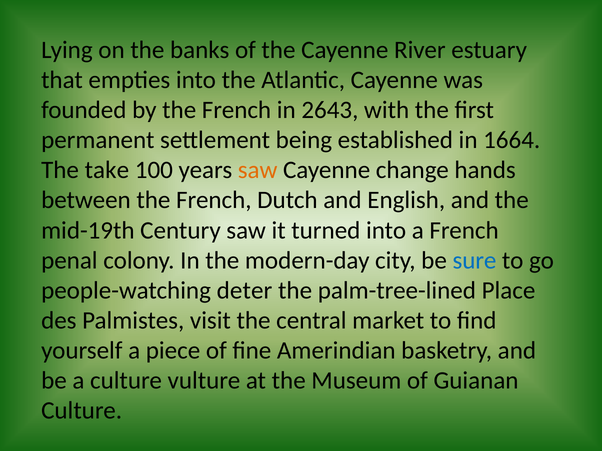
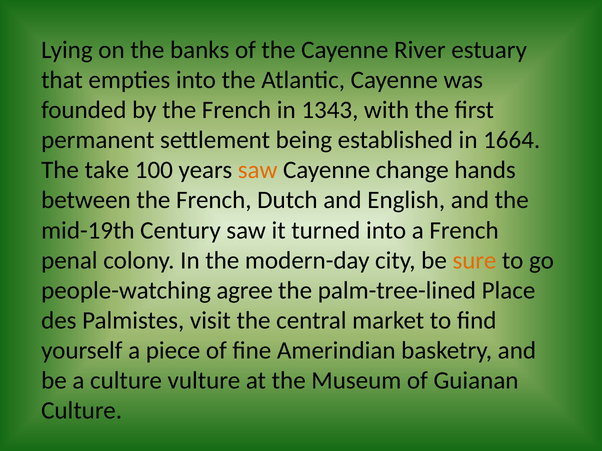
2643: 2643 -> 1343 (330, 110)
sure colour: blue -> orange (475, 261)
deter: deter -> agree (245, 291)
